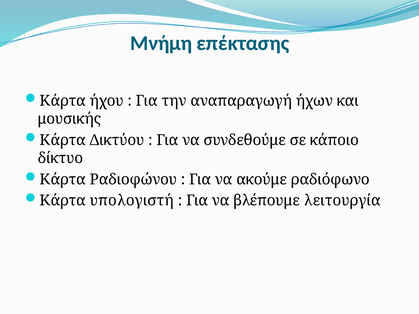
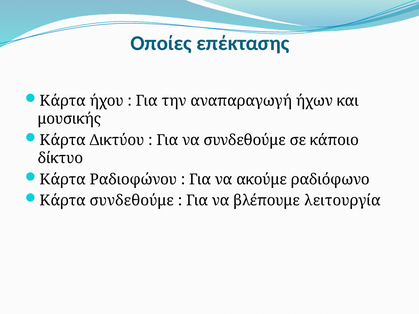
Μνήμη: Μνήμη -> Οποίες (161, 43)
Κάρτα υπολογιστή: υπολογιστή -> συνδεθούμε (132, 201)
